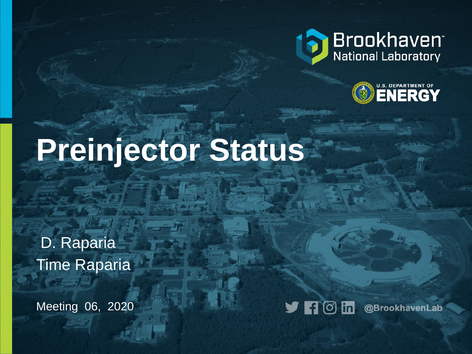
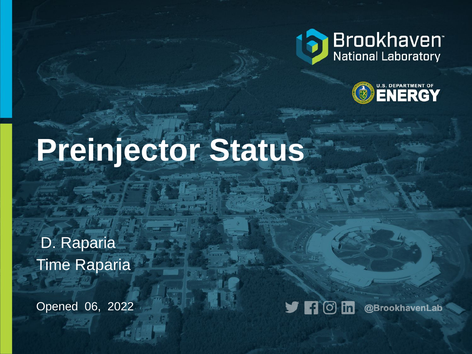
Meeting: Meeting -> Opened (57, 307)
2020: 2020 -> 2022 (121, 307)
